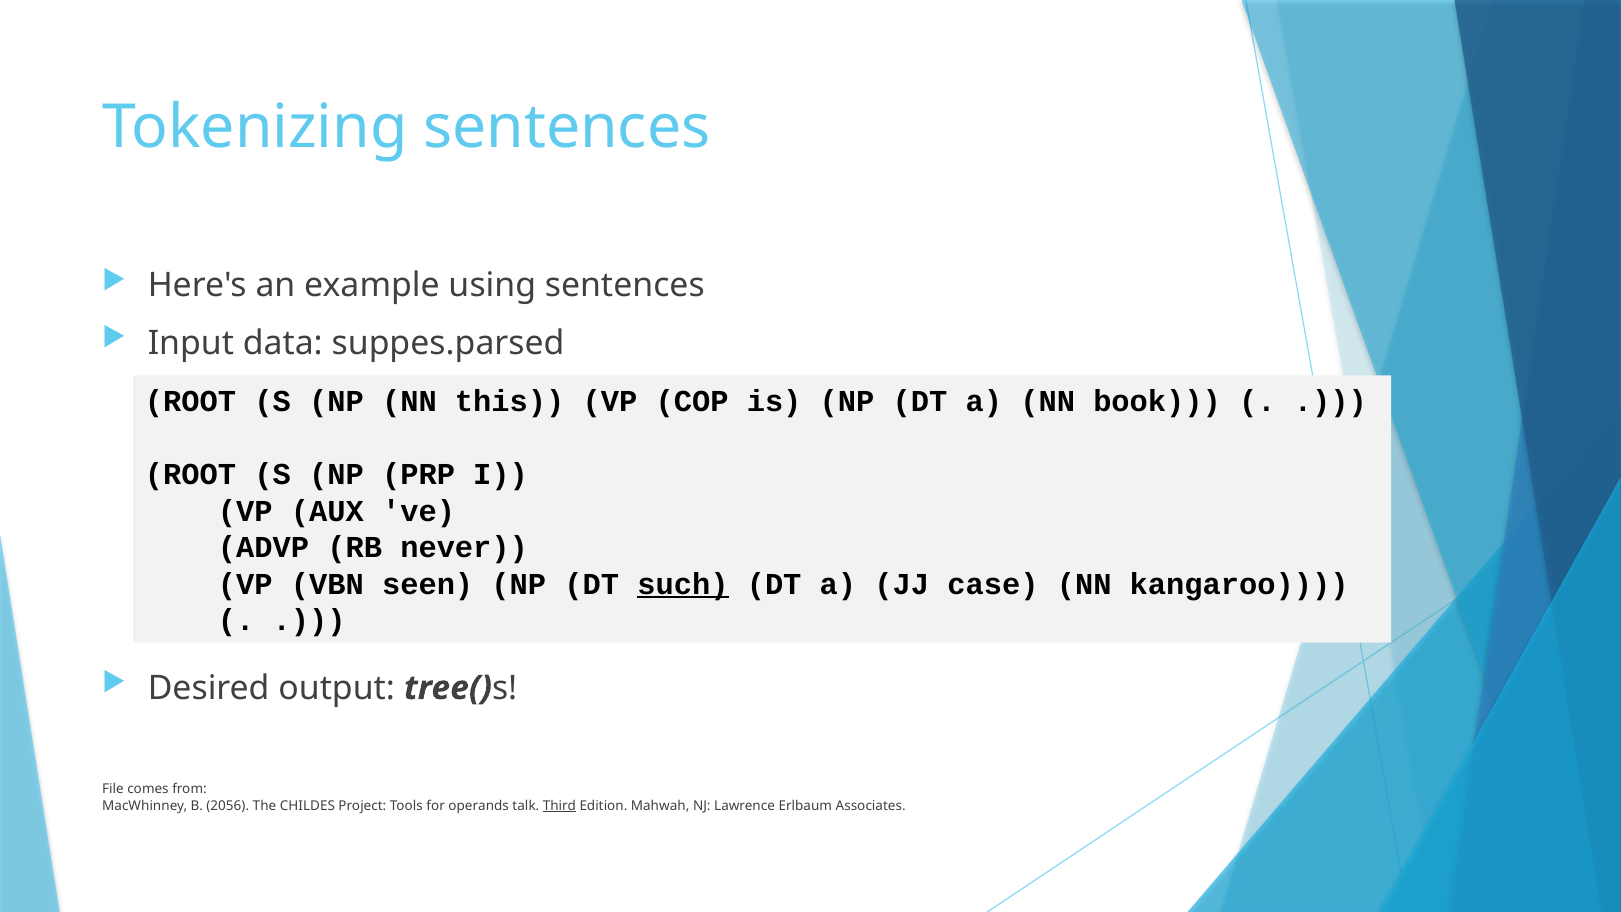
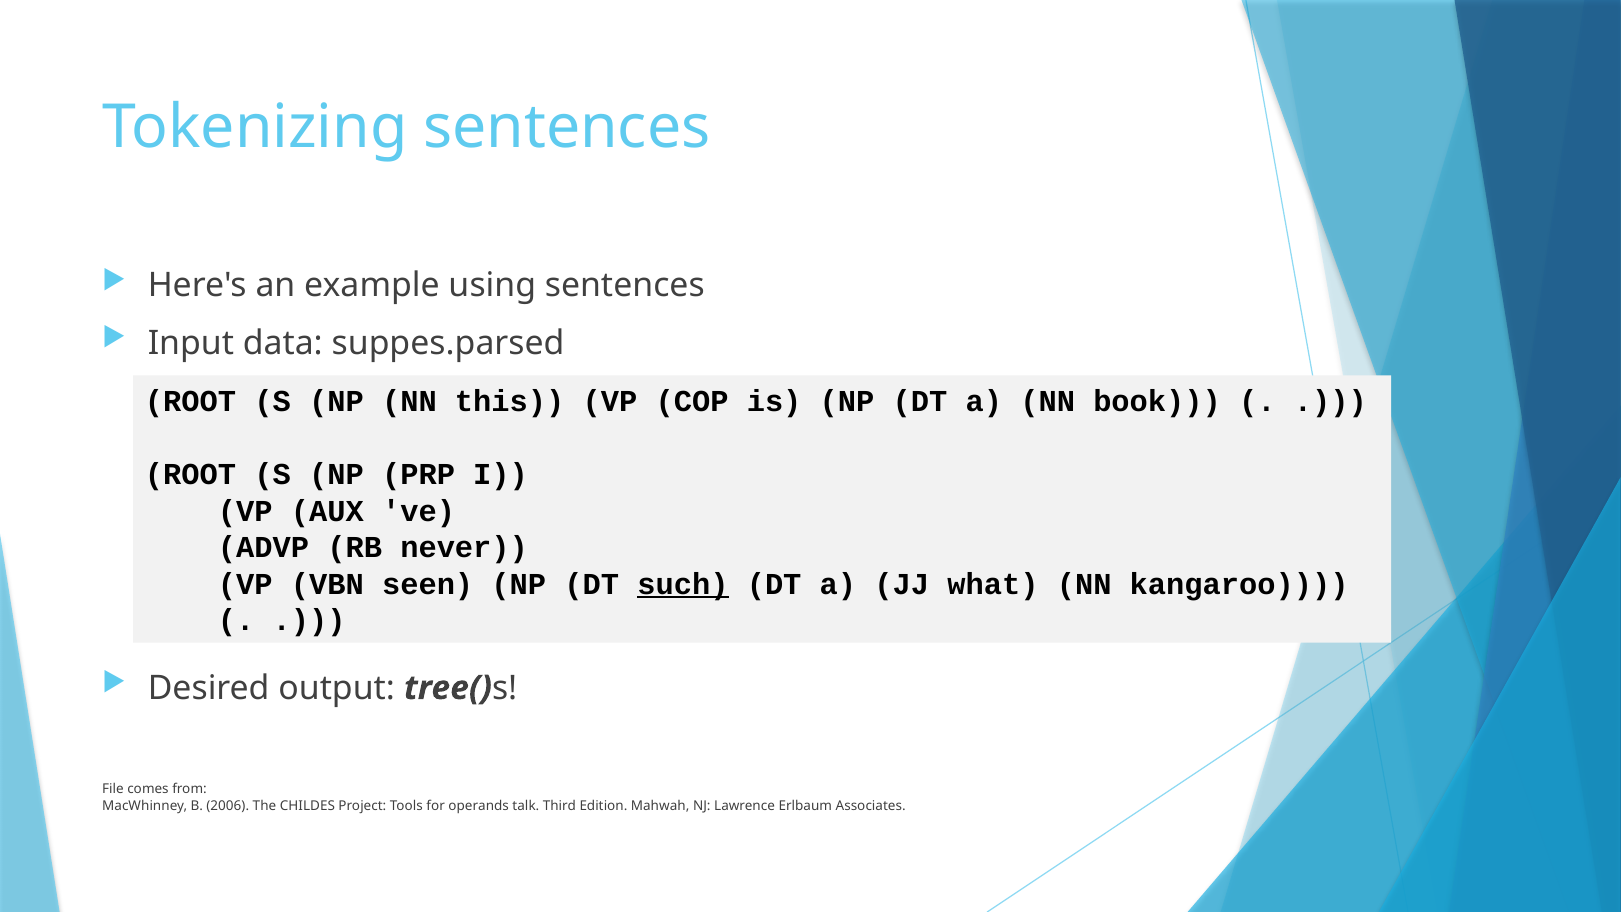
case: case -> what (993, 584)
2056: 2056 -> 2006 (228, 806)
Third underline: present -> none (559, 806)
